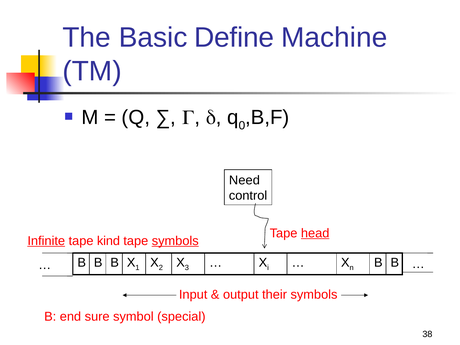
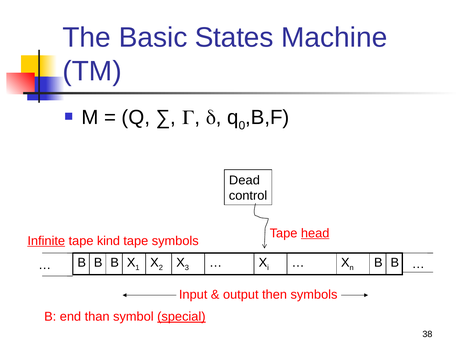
Define: Define -> States (234, 38)
Need: Need -> Dead (244, 180)
symbols underline: present -> none (175, 241)
their: their -> then (275, 294)
sure: sure -> than (97, 317)
special underline: none -> present (181, 317)
